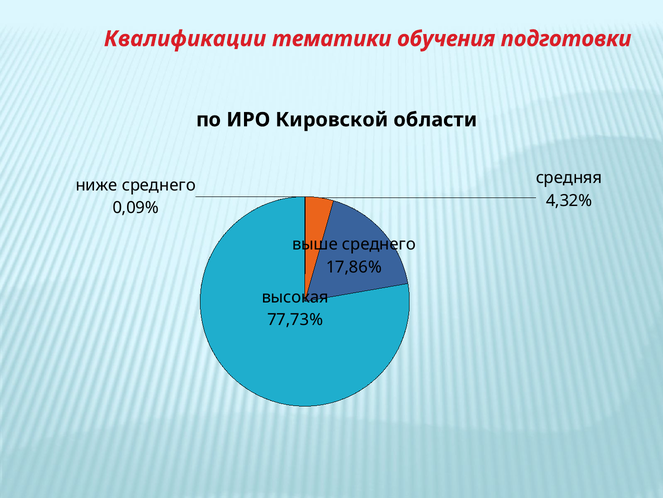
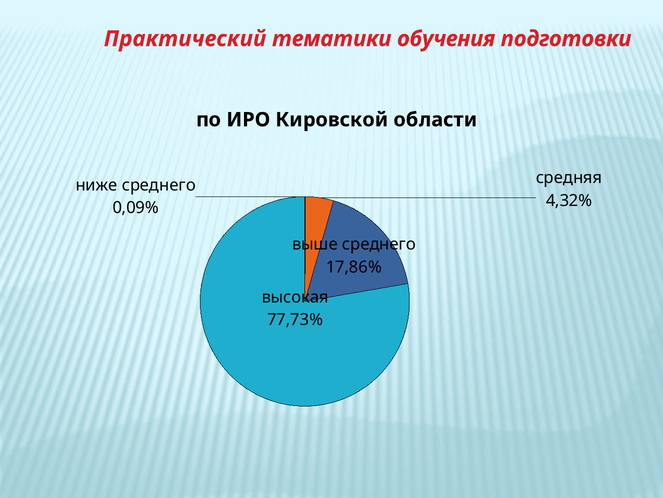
Квалификации: Квалификации -> Практический (185, 39)
